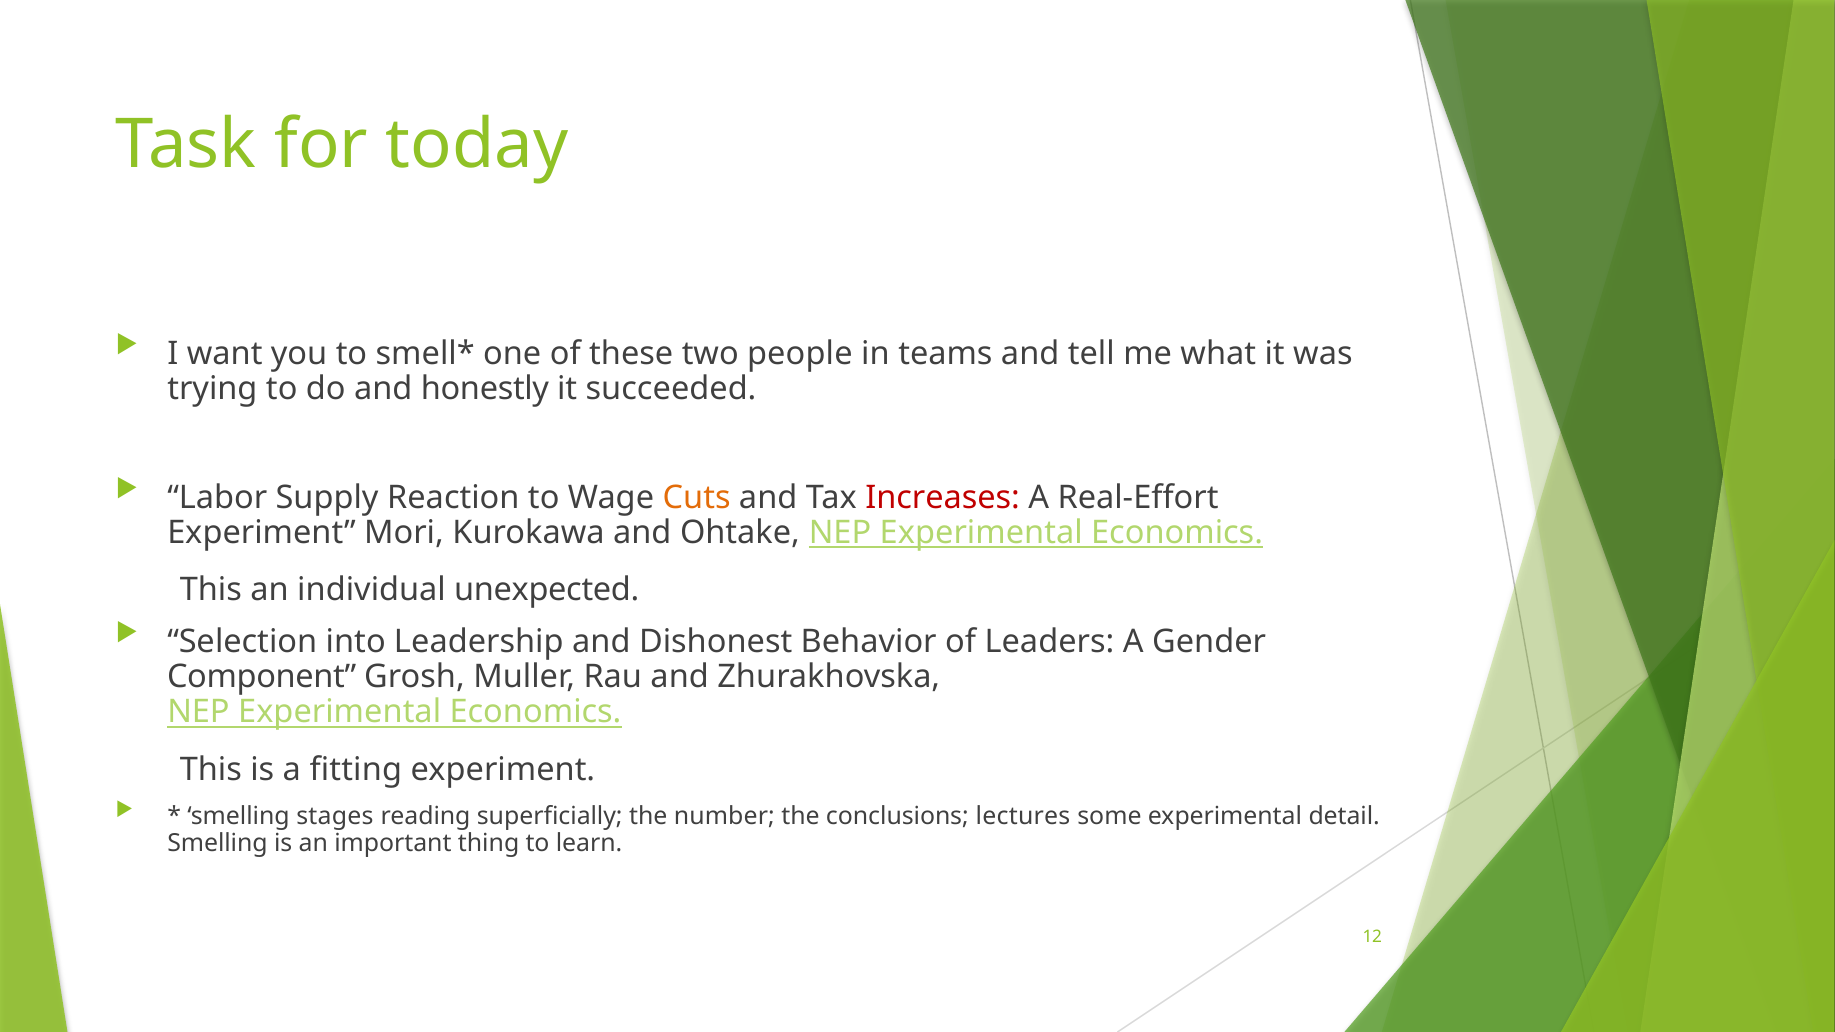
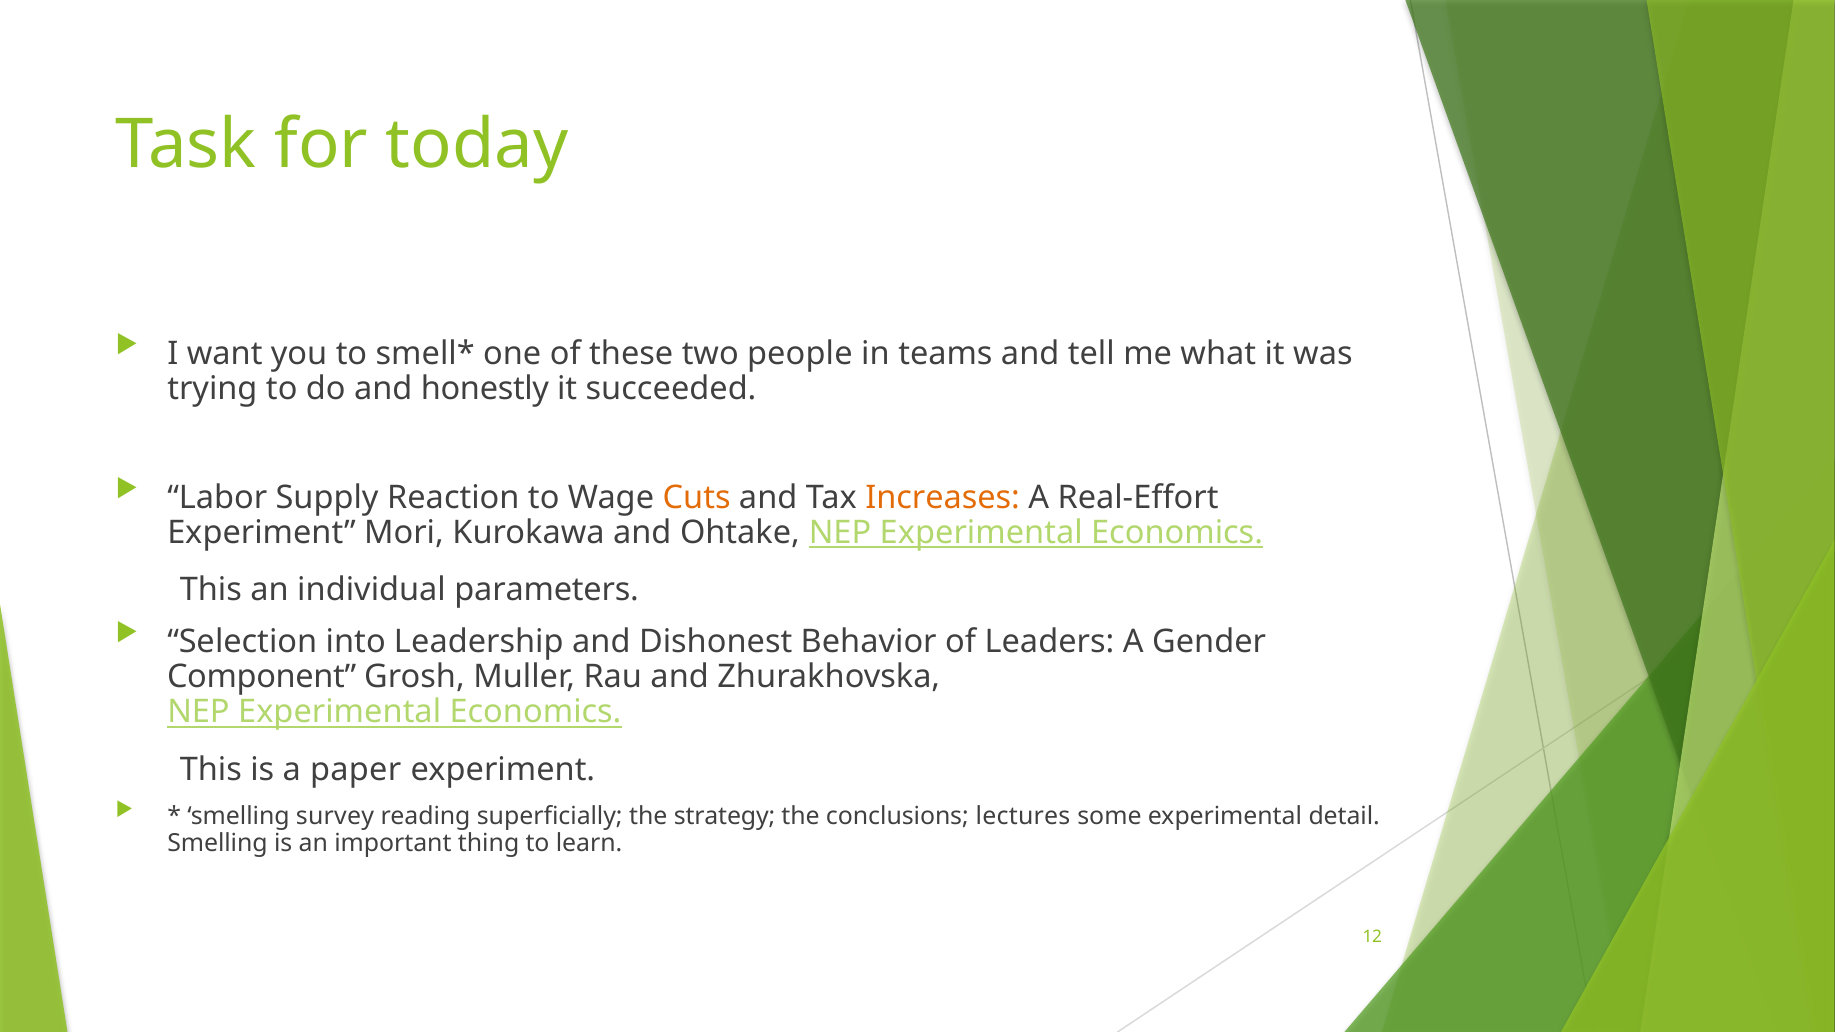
Increases colour: red -> orange (943, 497)
unexpected: unexpected -> parameters (547, 590)
fitting: fitting -> paper (356, 770)
stages: stages -> survey (335, 817)
number: number -> strategy (724, 817)
